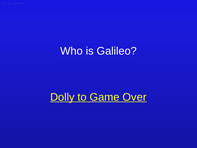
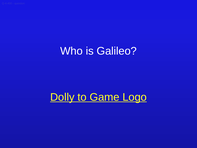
Over: Over -> Logo (135, 97)
